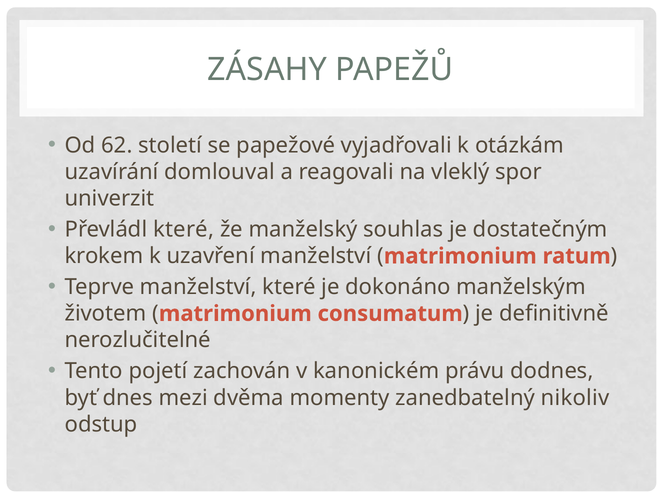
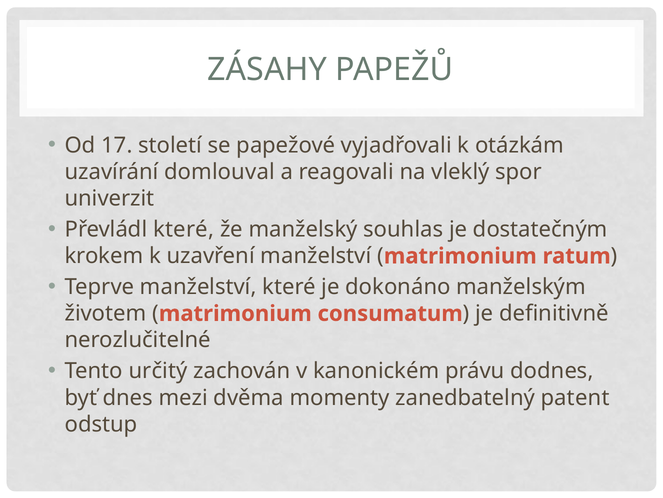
62: 62 -> 17 (117, 145)
pojetí: pojetí -> určitý (158, 371)
nikoliv: nikoliv -> patent (575, 397)
